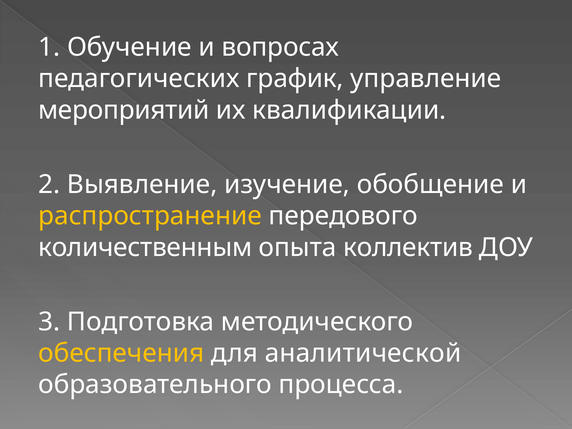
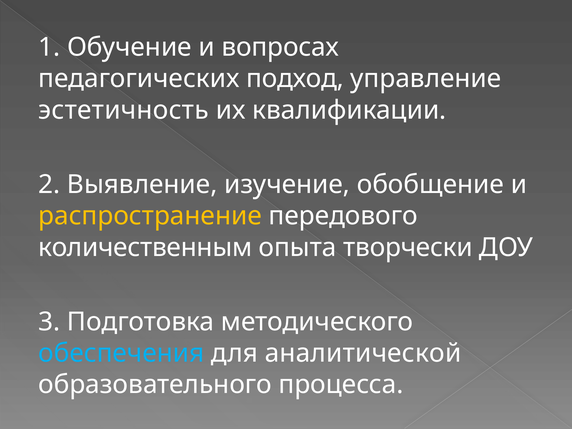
график: график -> подход (295, 79)
мероприятий: мероприятий -> эстетичность (124, 110)
коллектив: коллектив -> творчески (408, 247)
обеспечения colour: yellow -> light blue (121, 353)
